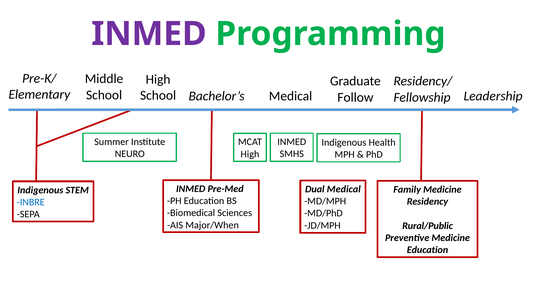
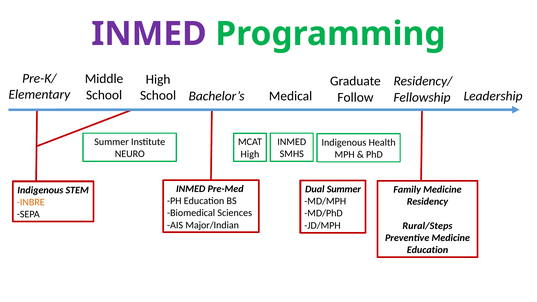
Dual Medical: Medical -> Summer (344, 189)
INBRE colour: blue -> orange (31, 202)
Major/When: Major/When -> Major/Indian (212, 225)
Rural/Public: Rural/Public -> Rural/Steps (427, 226)
